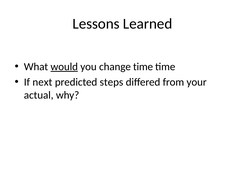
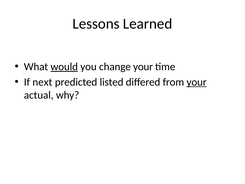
change time: time -> your (143, 67)
steps: steps -> listed (112, 82)
your underline: none -> present (197, 82)
